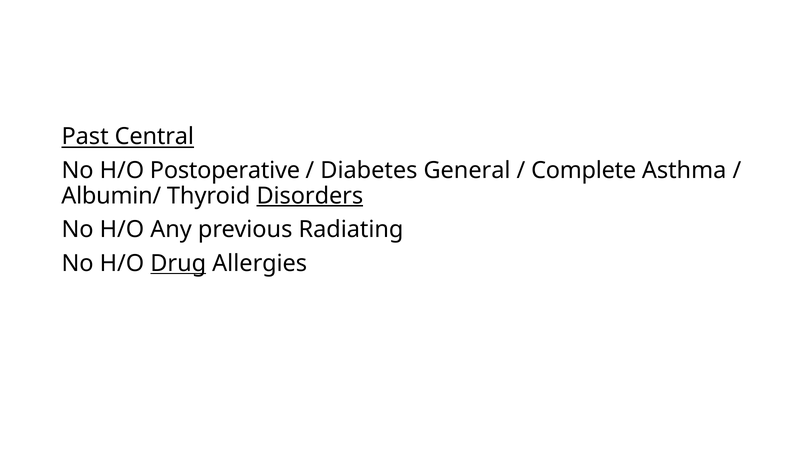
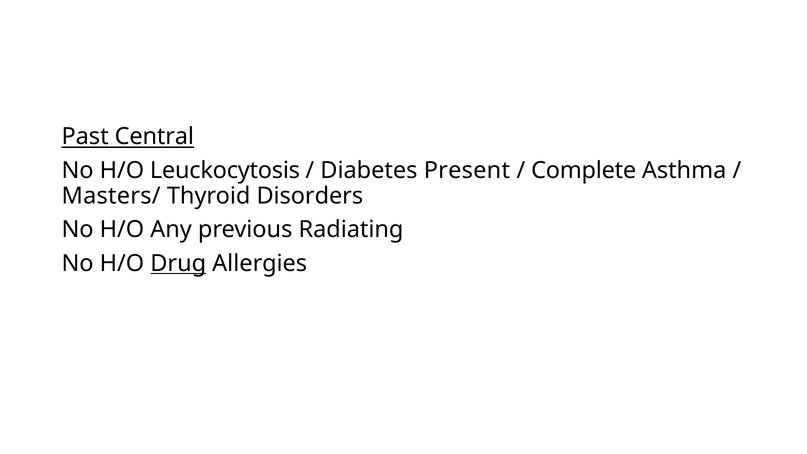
Postoperative: Postoperative -> Leuckocytosis (225, 170)
General: General -> Present (467, 170)
Albumin/: Albumin/ -> Masters/ (111, 196)
Disorders underline: present -> none (310, 196)
